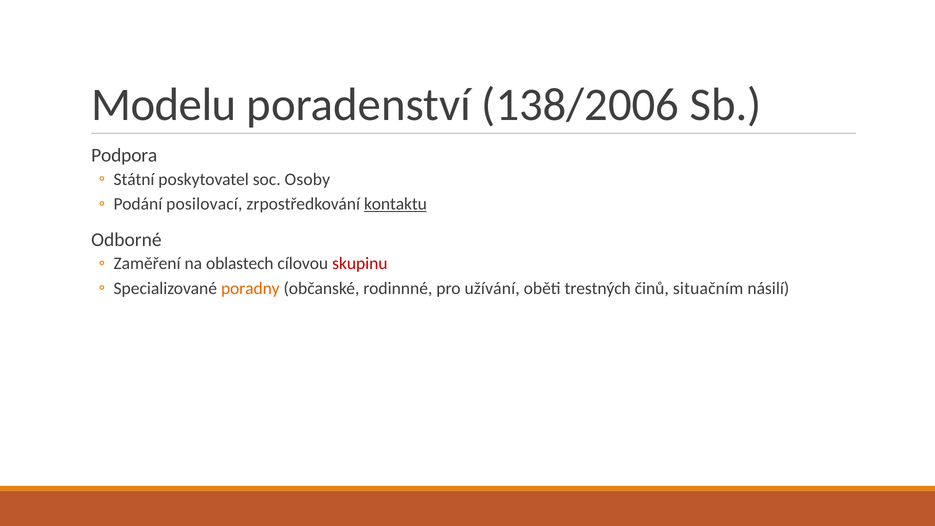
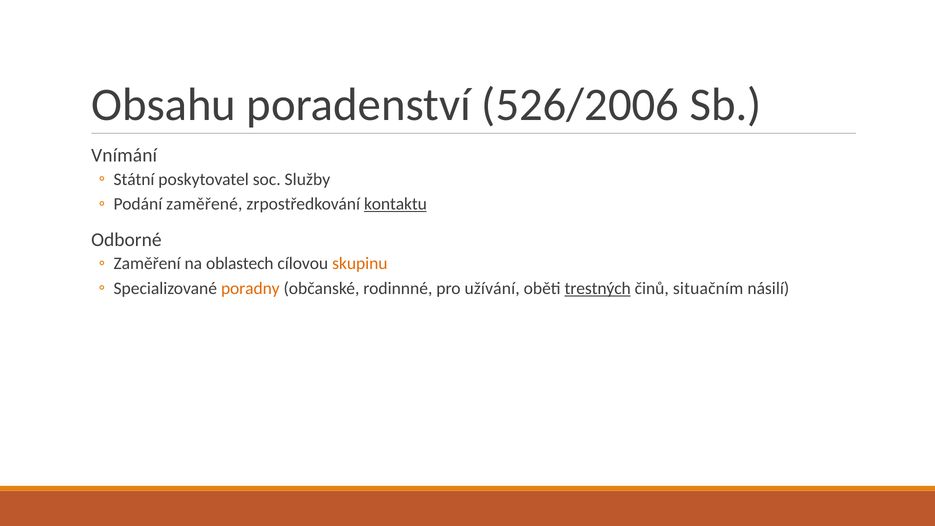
Modelu: Modelu -> Obsahu (164, 105)
138/2006: 138/2006 -> 526/2006 (580, 105)
Podpora: Podpora -> Vnímání (124, 155)
Osoby: Osoby -> Služby (307, 179)
posilovací: posilovací -> zaměřené (204, 204)
skupinu colour: red -> orange (360, 264)
trestných underline: none -> present (598, 288)
